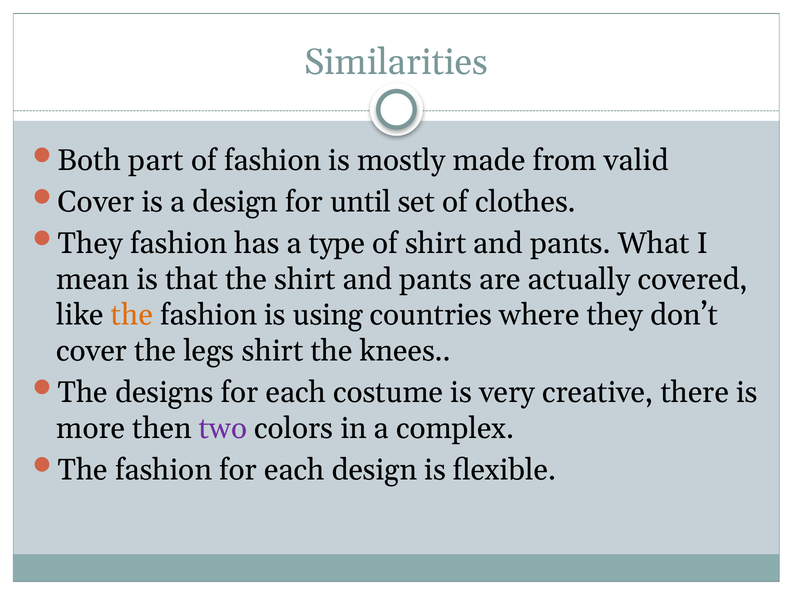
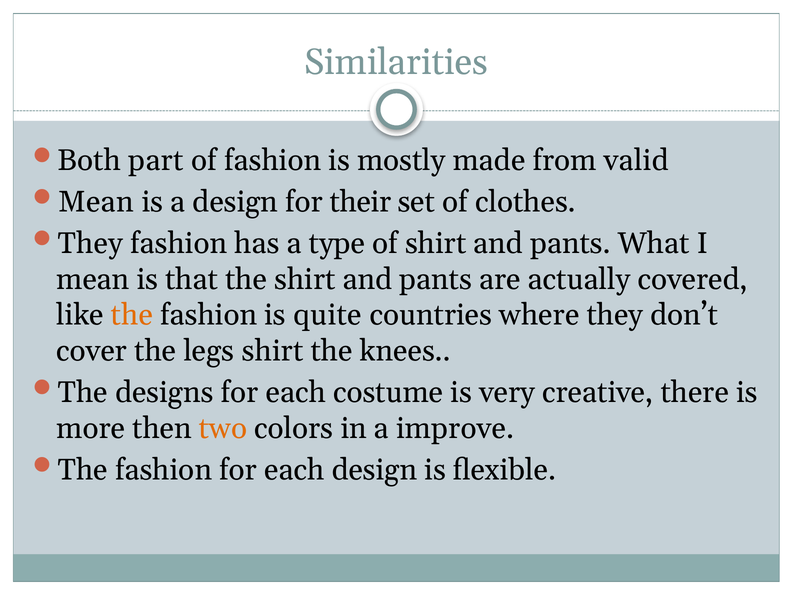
Cover: Cover -> Mean (96, 202)
until: until -> their (361, 202)
using: using -> quite (328, 315)
two colour: purple -> orange (223, 428)
complex: complex -> improve (455, 428)
